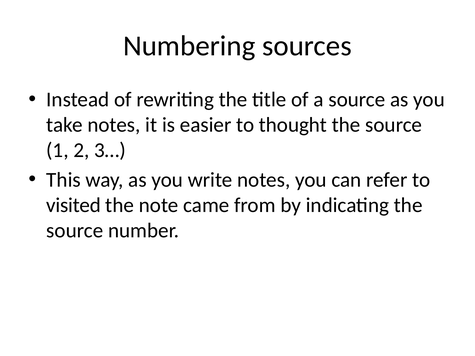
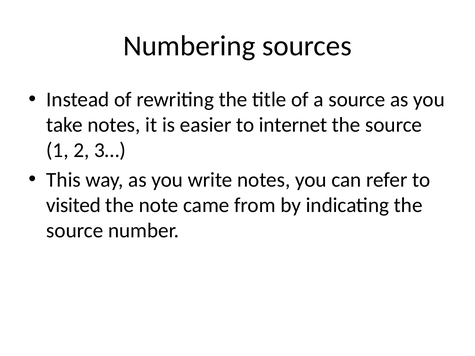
thought: thought -> internet (293, 125)
